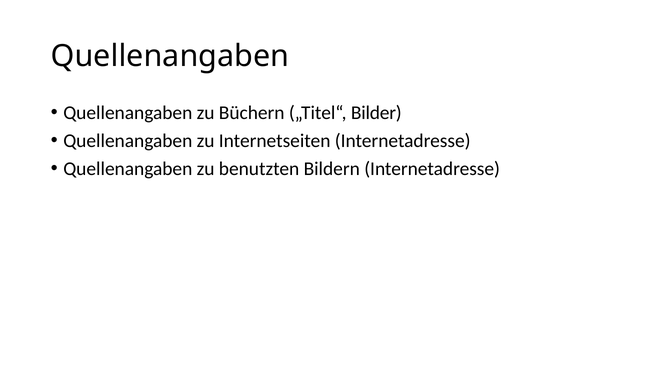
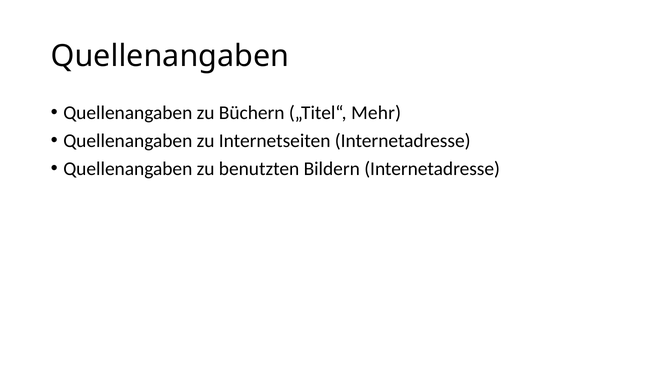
Bilder: Bilder -> Mehr (376, 113)
